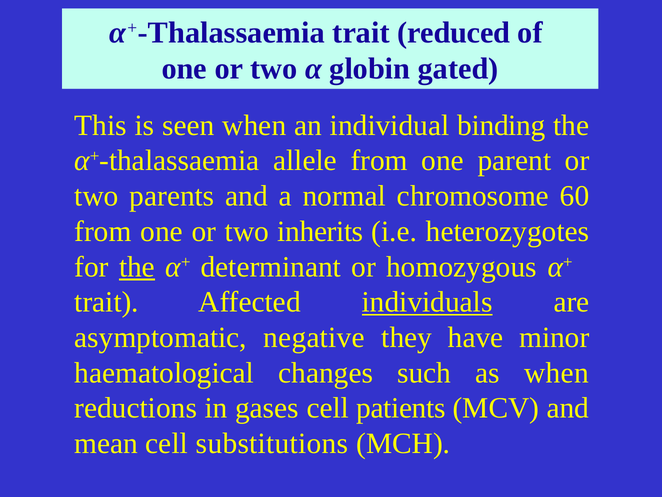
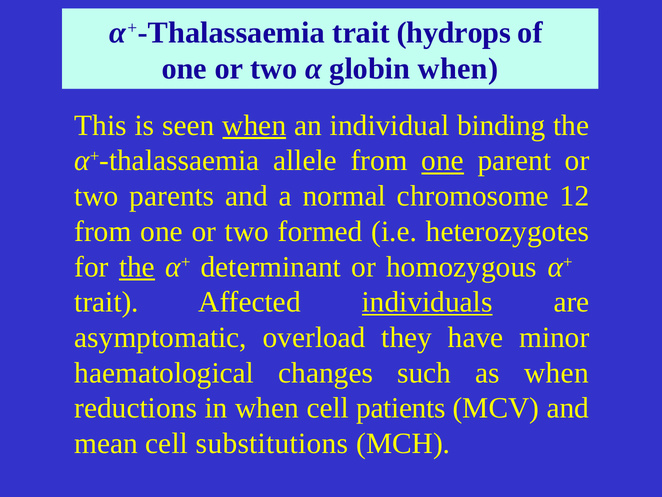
reduced: reduced -> hydrops (454, 32)
globin gated: gated -> when (458, 69)
when underline: none -> present (254, 125)
one underline: none -> present (443, 161)
60: 60 -> 12 (575, 196)
inherits: inherits -> formed (320, 231)
negative: negative -> overload (314, 337)
in gases: gases -> when (267, 408)
